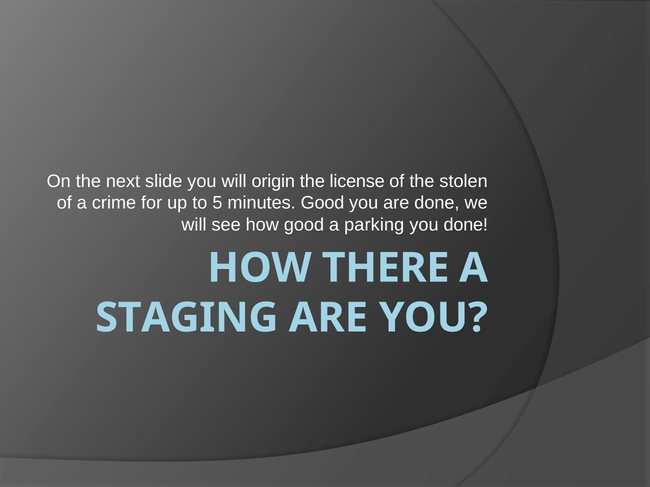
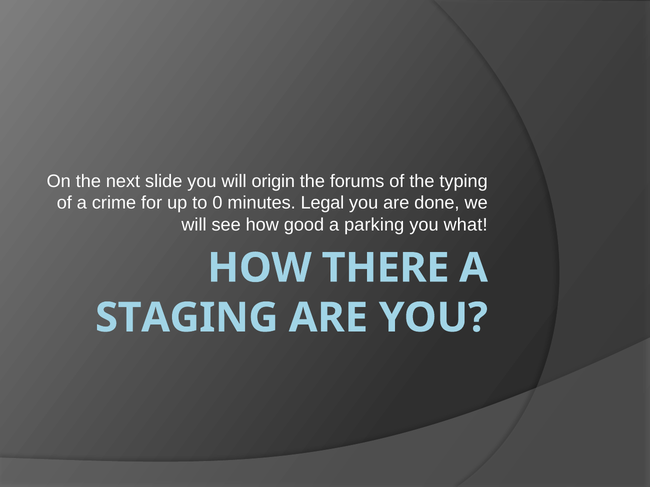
license: license -> forums (357, 181)
stolen: stolen -> typing (464, 181)
5: 5 -> 0 (217, 203)
minutes Good: Good -> Legal (322, 203)
you done: done -> what (466, 225)
